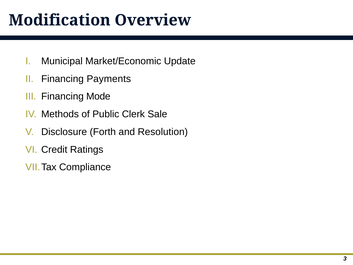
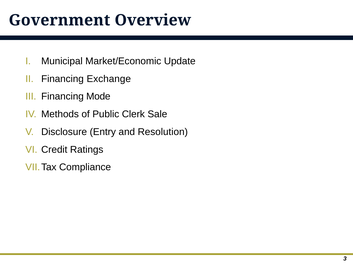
Modification: Modification -> Government (59, 20)
Payments: Payments -> Exchange (109, 79)
Forth: Forth -> Entry (103, 132)
